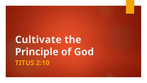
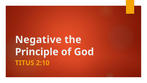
Cultivate: Cultivate -> Negative (38, 40)
